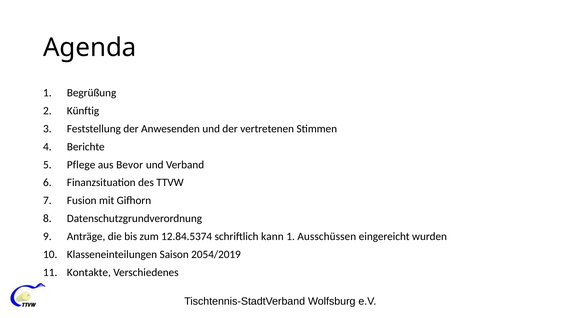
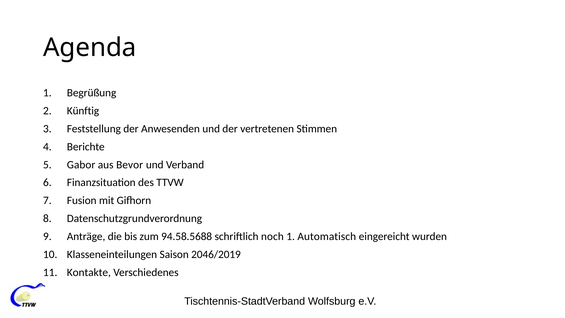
Pflege: Pflege -> Gabor (81, 165)
12.84.5374: 12.84.5374 -> 94.58.5688 (187, 236)
kann: kann -> noch (272, 236)
Ausschüssen: Ausschüssen -> Automatisch (327, 236)
2054/2019: 2054/2019 -> 2046/2019 (216, 254)
